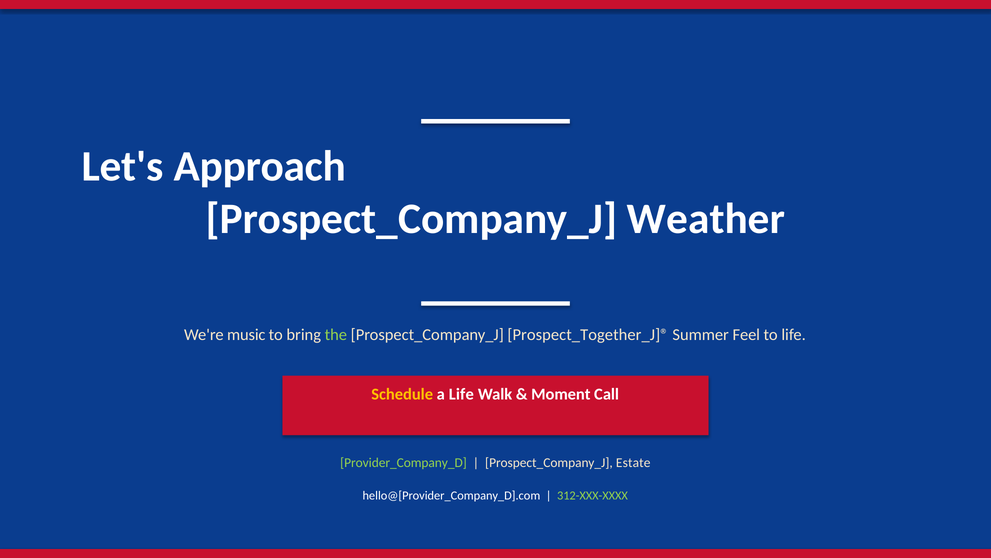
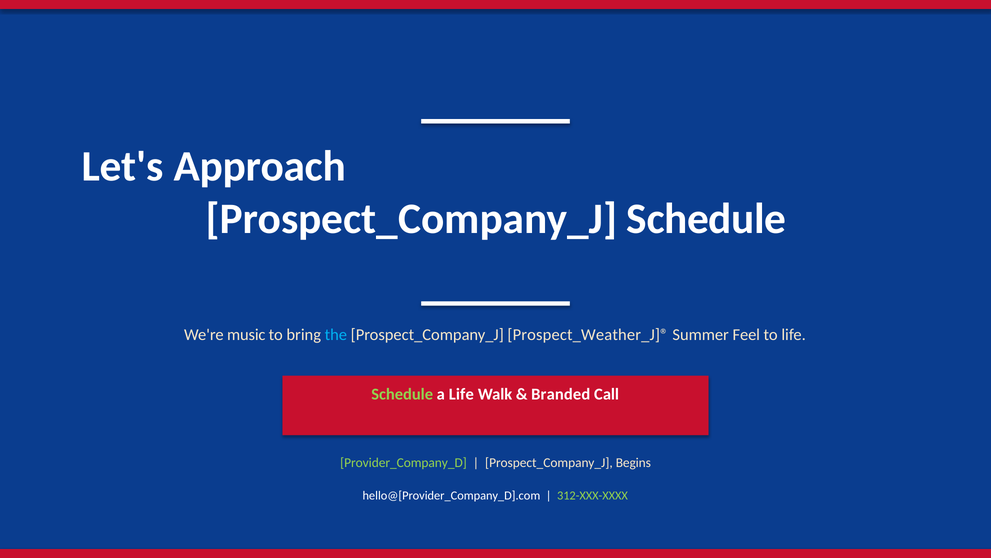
Prospect_Company_J Weather: Weather -> Schedule (706, 219)
the colour: light green -> light blue (336, 334)
Prospect_Together_J]®: Prospect_Together_J]® -> Prospect_Weather_J]® (588, 334)
Schedule colour: yellow -> light green (402, 394)
Moment: Moment -> Branded (561, 394)
Estate: Estate -> Begins (633, 462)
